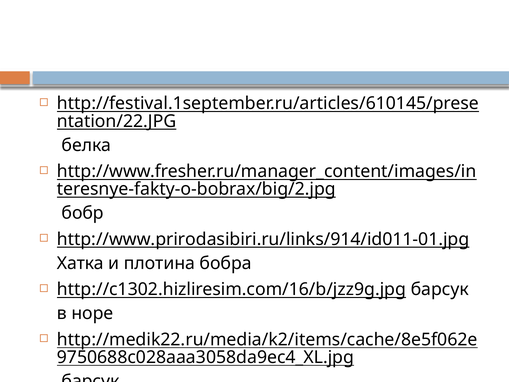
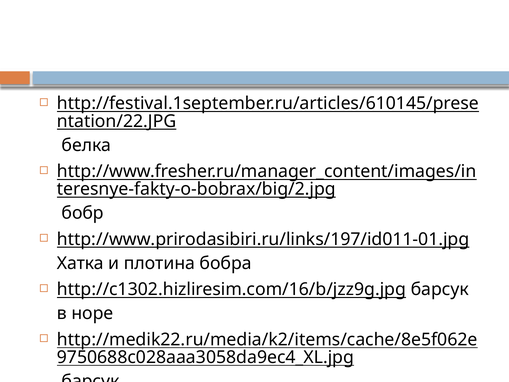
http://www.prirodasibiri.ru/links/914/id011-01.jpg: http://www.prirodasibiri.ru/links/914/id011-01.jpg -> http://www.prirodasibiri.ru/links/197/id011-01.jpg (263, 239)
